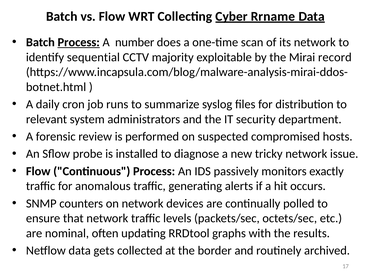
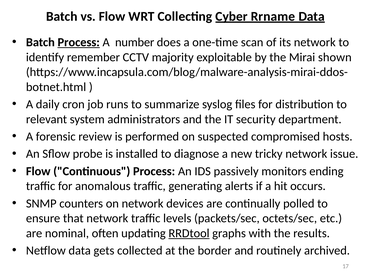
sequential: sequential -> remember (93, 57)
record: record -> shown (335, 57)
exactly: exactly -> ending (326, 171)
RRDtool underline: none -> present (189, 233)
